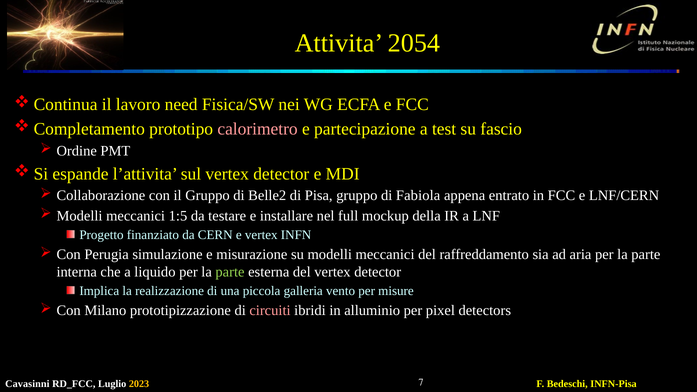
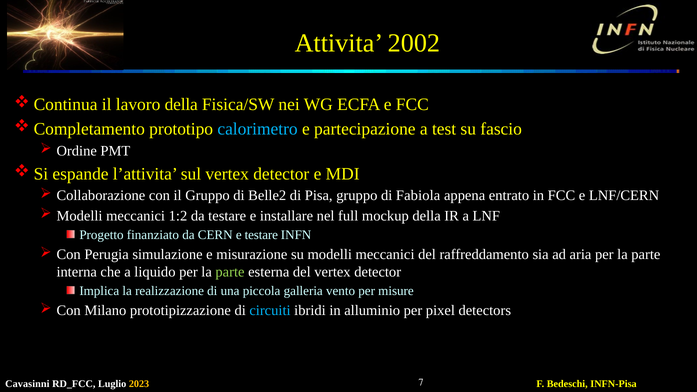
2054: 2054 -> 2002 (414, 43)
lavoro need: need -> della (181, 105)
calorimetro colour: pink -> light blue (258, 129)
1:5: 1:5 -> 1:2 (178, 216)
e vertex: vertex -> testare (261, 235)
circuiti colour: pink -> light blue (270, 311)
